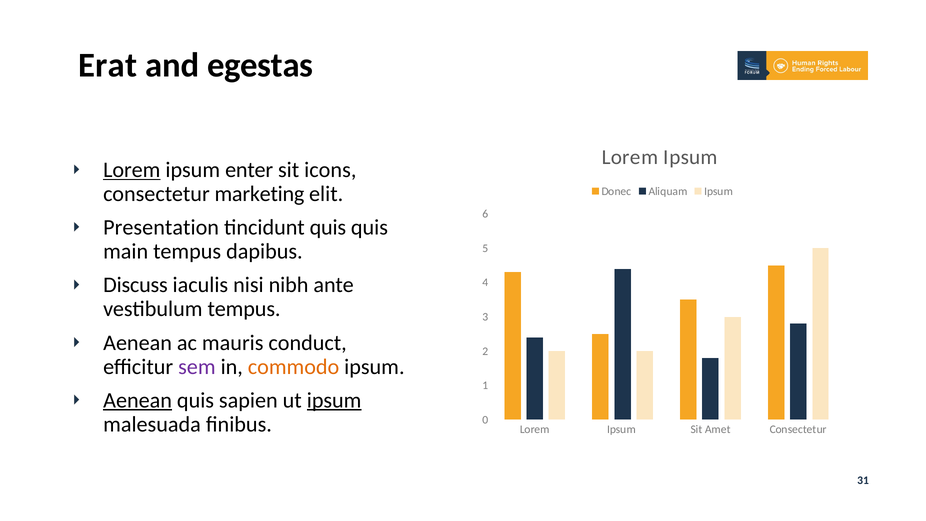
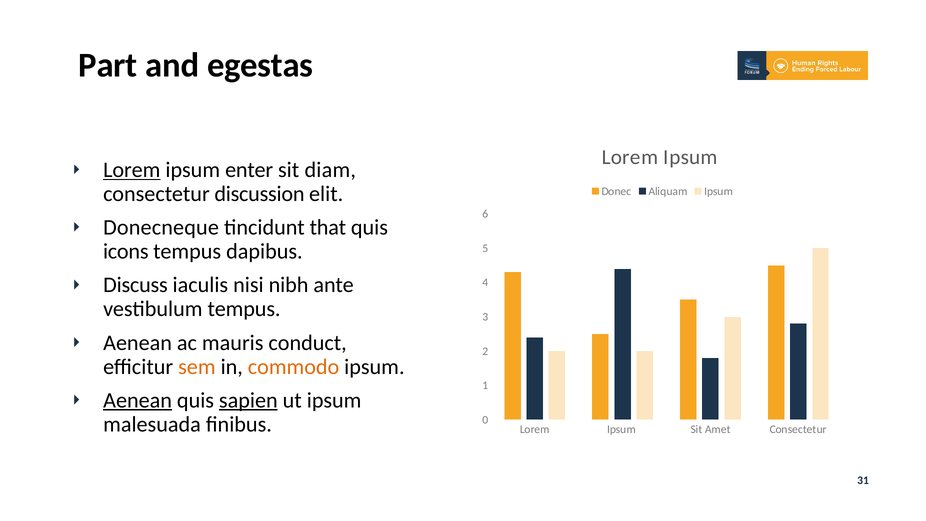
Erat: Erat -> Part (108, 65)
icons: icons -> diam (330, 170)
marketing: marketing -> discussion (259, 194)
Presentation: Presentation -> Donecneque (161, 228)
tincidunt quis: quis -> that (328, 228)
main: main -> icons (126, 252)
sem colour: purple -> orange (197, 367)
sapien underline: none -> present (248, 400)
ipsum underline: present -> none (334, 400)
